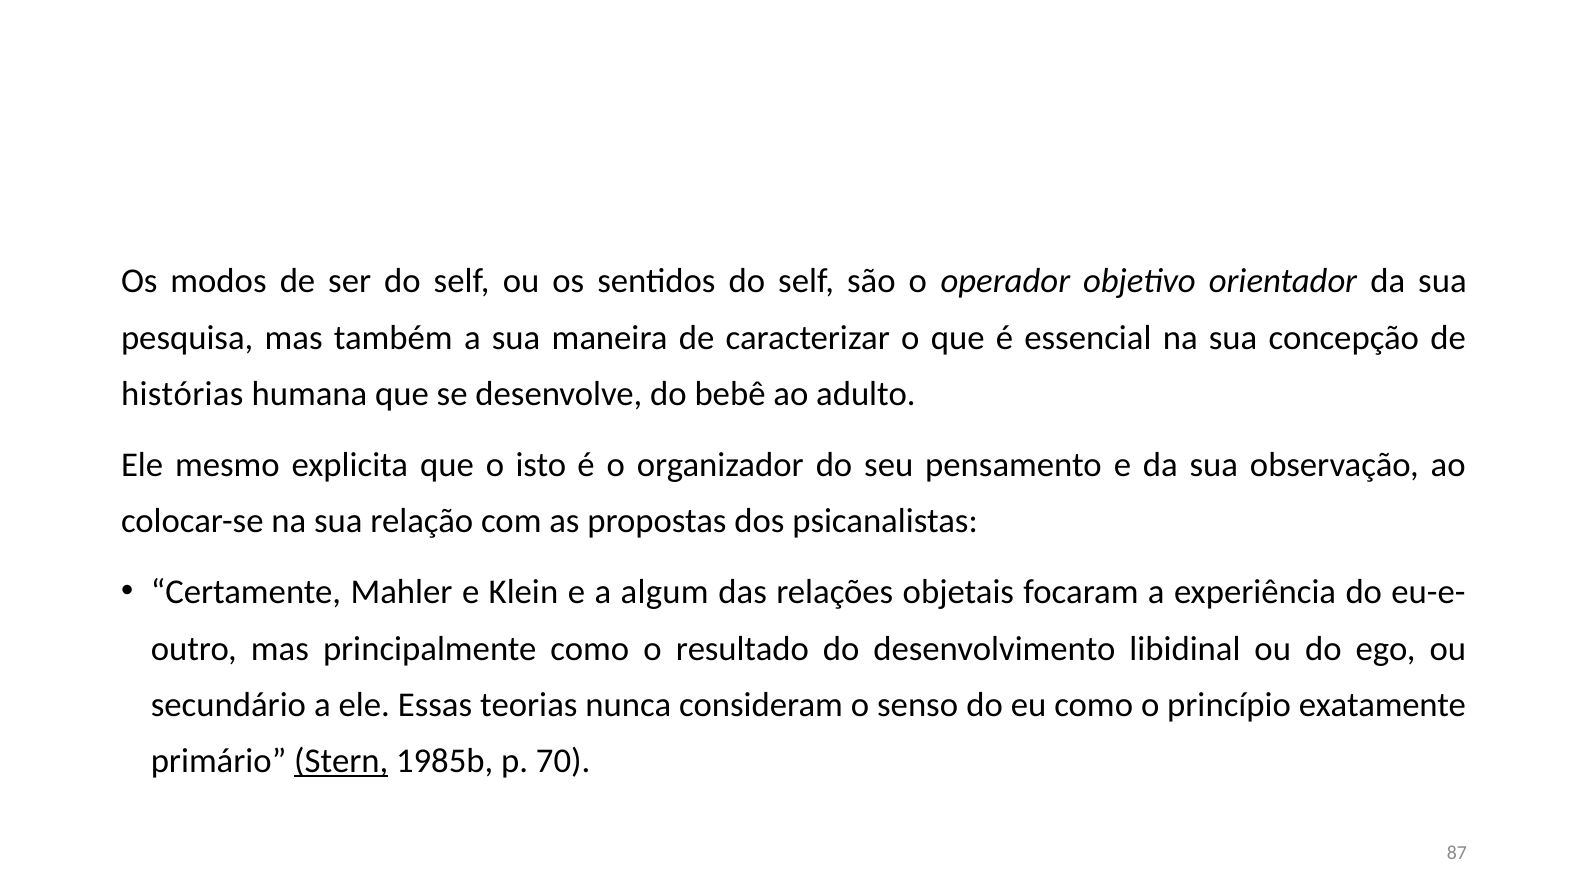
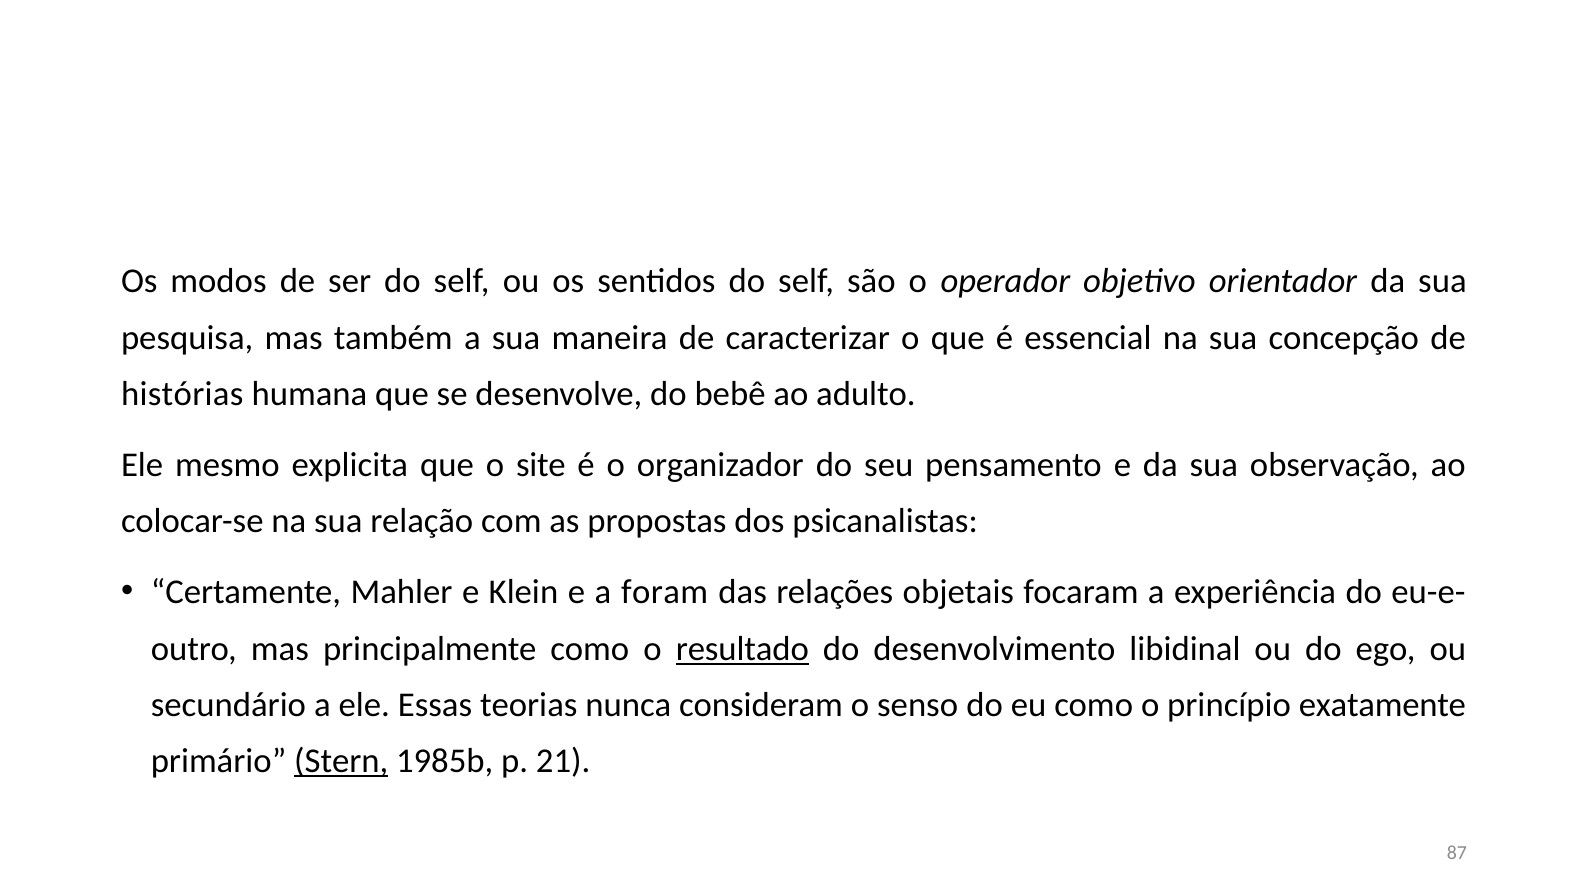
isto: isto -> site (541, 465)
algum: algum -> foram (665, 593)
resultado underline: none -> present (742, 649)
70: 70 -> 21 (563, 761)
